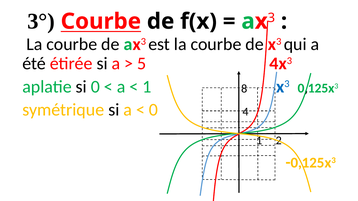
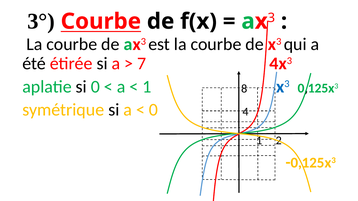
5: 5 -> 7 (142, 64)
